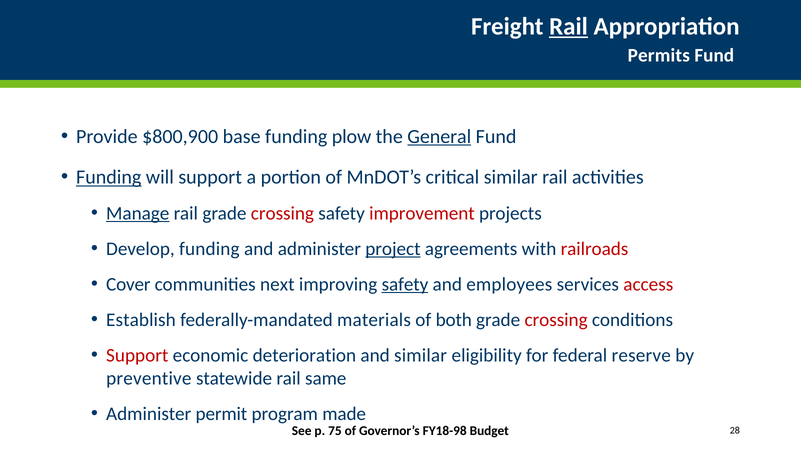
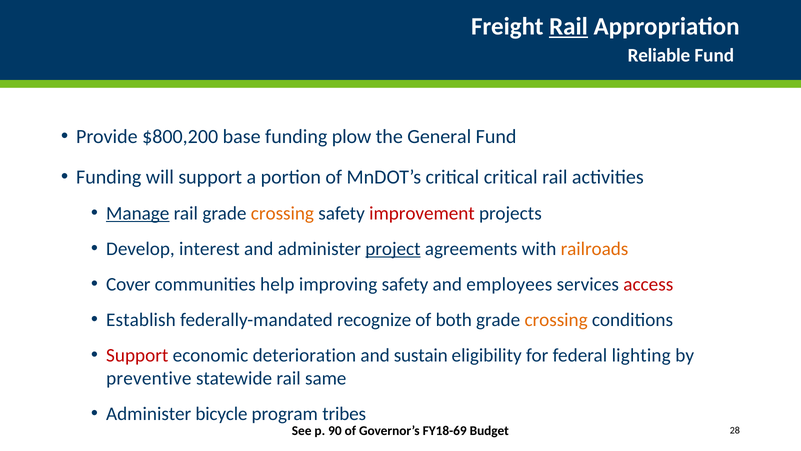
Permits: Permits -> Reliable (659, 55)
$800,900: $800,900 -> $800,200 (180, 136)
General underline: present -> none (439, 136)
Funding underline: present -> none (109, 177)
critical similar: similar -> critical (511, 177)
crossing colour: red -> orange (282, 213)
Develop funding: funding -> interest (209, 249)
railroads colour: red -> orange (594, 249)
next: next -> help (277, 284)
safety underline: present -> none (405, 284)
materials: materials -> recognize (374, 320)
crossing colour: red -> orange (556, 320)
and similar: similar -> sustain (421, 355)
reserve: reserve -> lighting (641, 355)
permit: permit -> bicycle (221, 414)
made: made -> tribes (344, 414)
75: 75 -> 90 (335, 431)
FY18-98: FY18-98 -> FY18-69 (445, 431)
